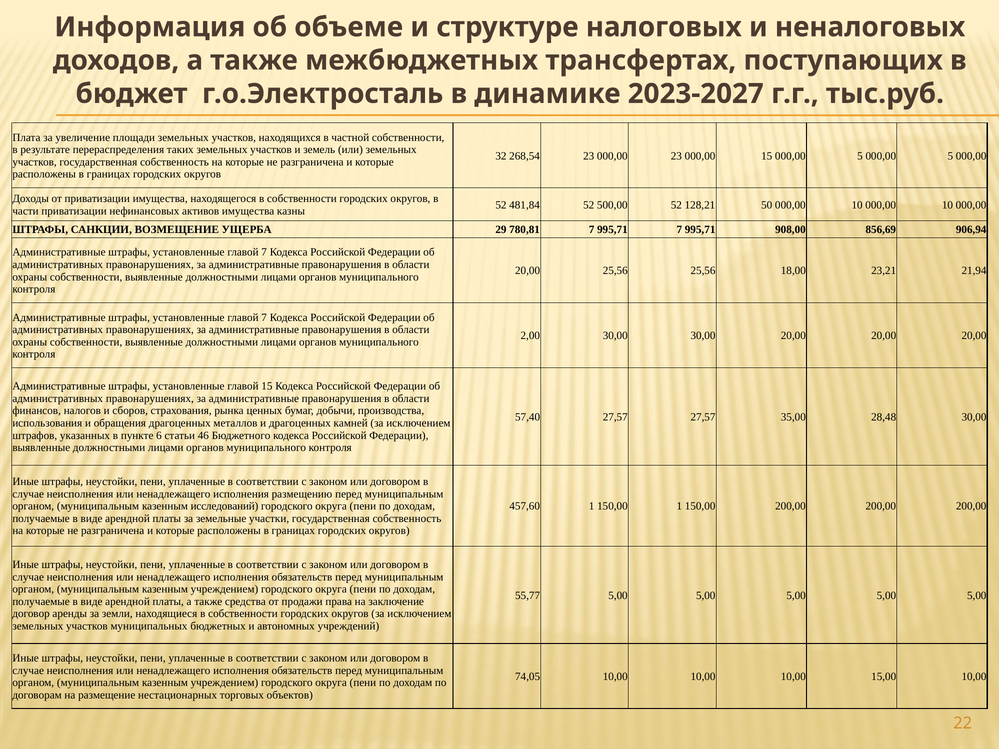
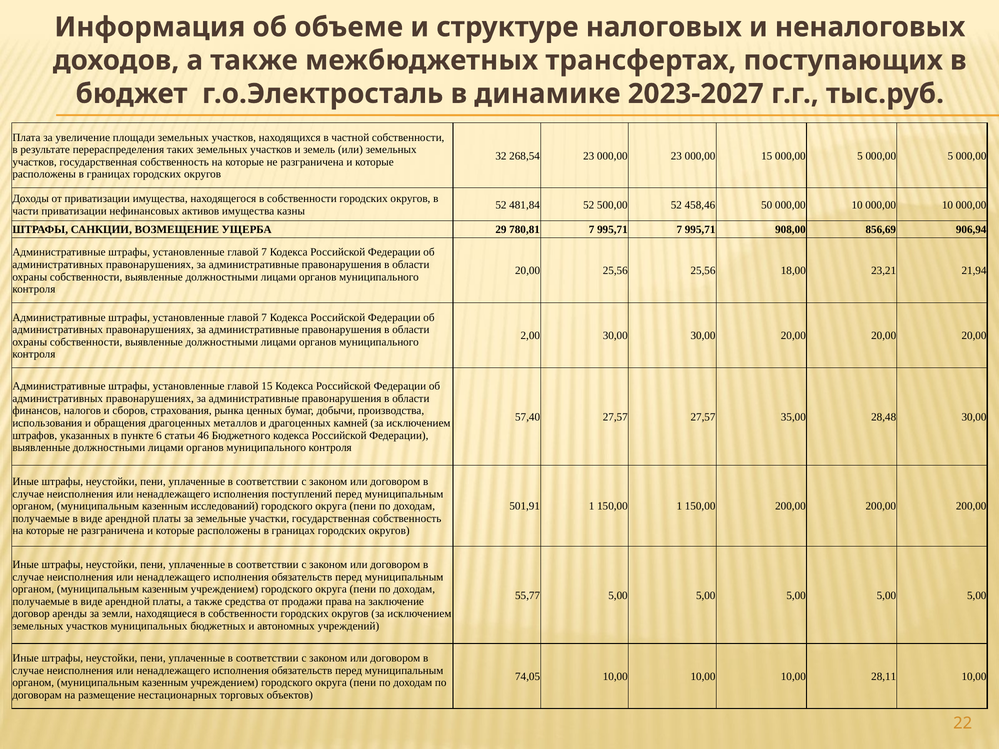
128,21: 128,21 -> 458,46 (700, 205)
размещению: размещению -> поступлений (302, 494)
457,60: 457,60 -> 501,91 (525, 506)
15,00: 15,00 -> 28,11 (884, 677)
